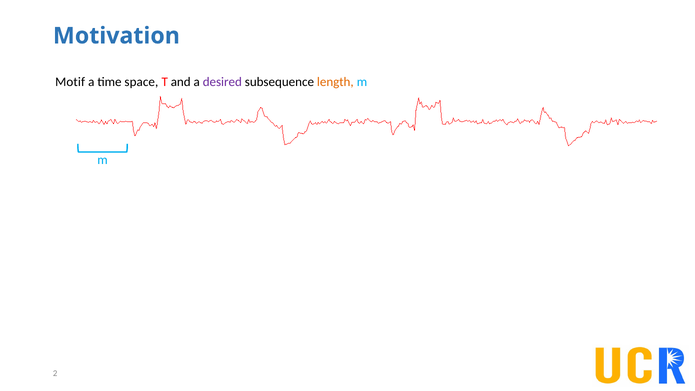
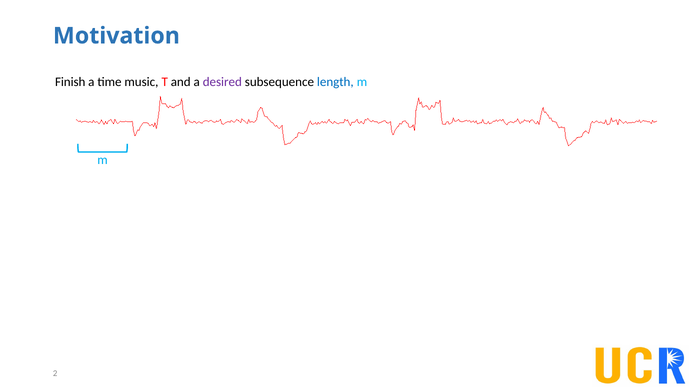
Motif: Motif -> Finish (70, 82)
space: space -> music (141, 82)
length colour: orange -> blue (335, 82)
